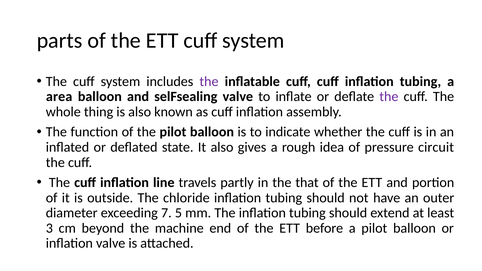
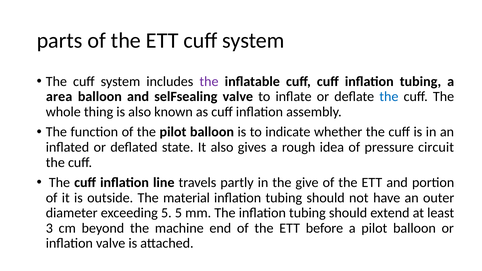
the colour: purple -> blue (389, 97)
that: that -> give (307, 183)
chloride: chloride -> material (186, 198)
exceeding 7: 7 -> 5 (166, 213)
